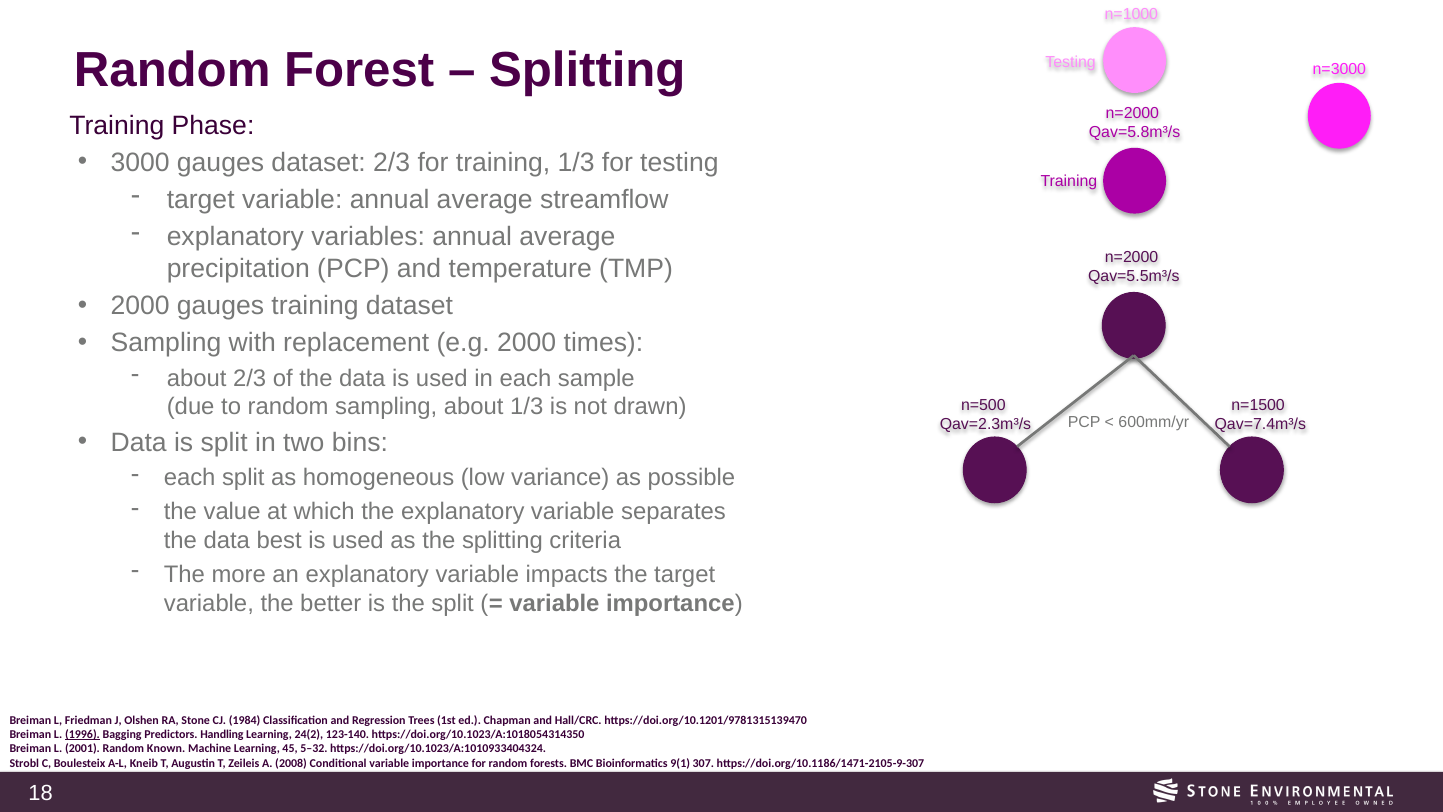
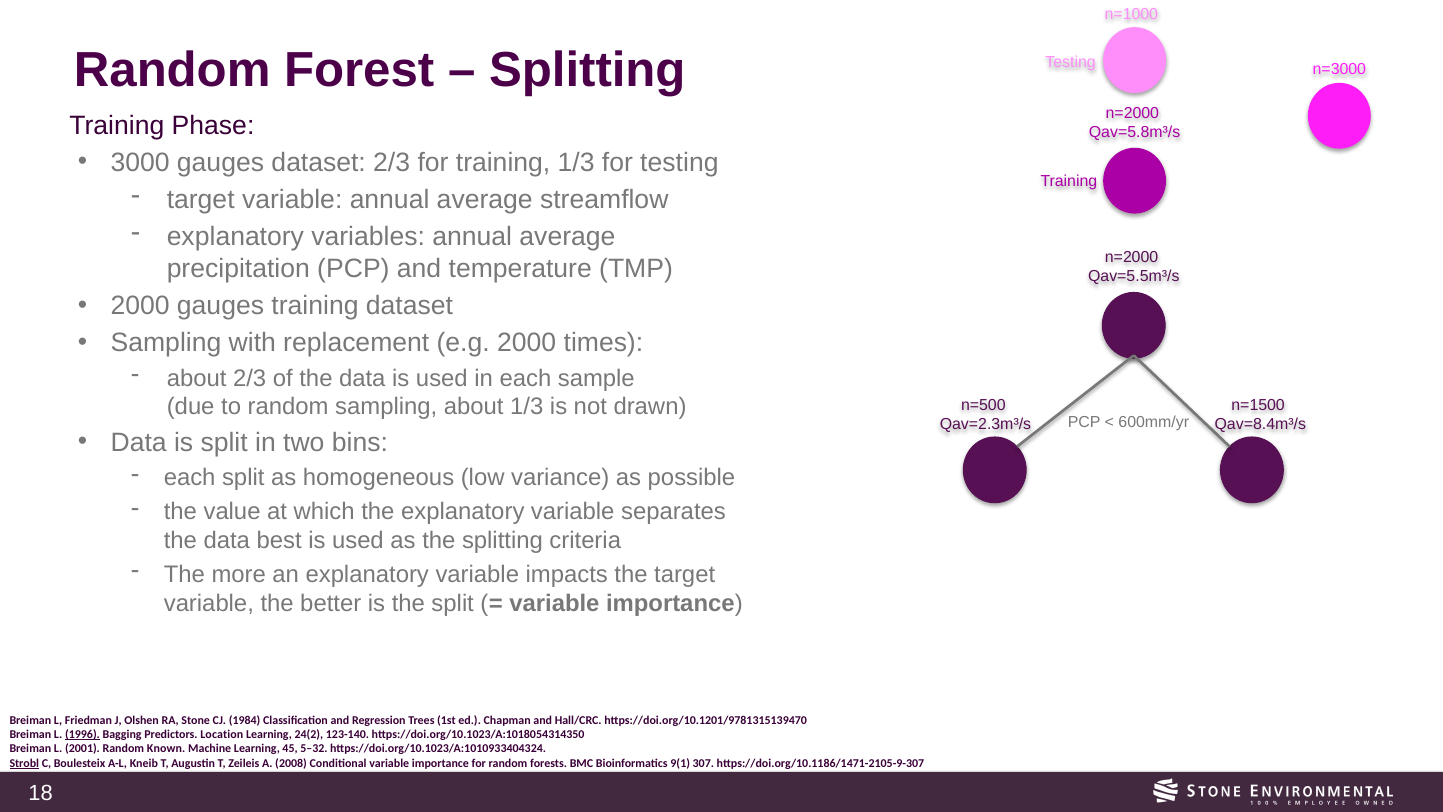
Qav=7.4m³/s: Qav=7.4m³/s -> Qav=8.4m³/s (1260, 424)
Handling: Handling -> Location (222, 734)
Strobl underline: none -> present (24, 763)
